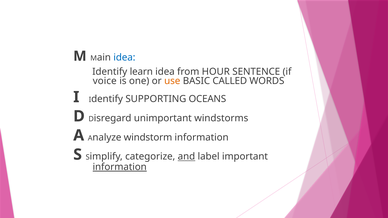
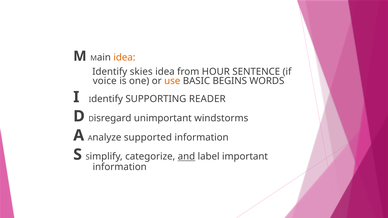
idea colour: blue -> orange (124, 58)
learn: learn -> skies (141, 72)
CALLED: CALLED -> BEGINS (230, 81)
OCEANS: OCEANS -> READER (207, 99)
windstorm: windstorm -> supported (148, 138)
information underline: present -> none (120, 167)
